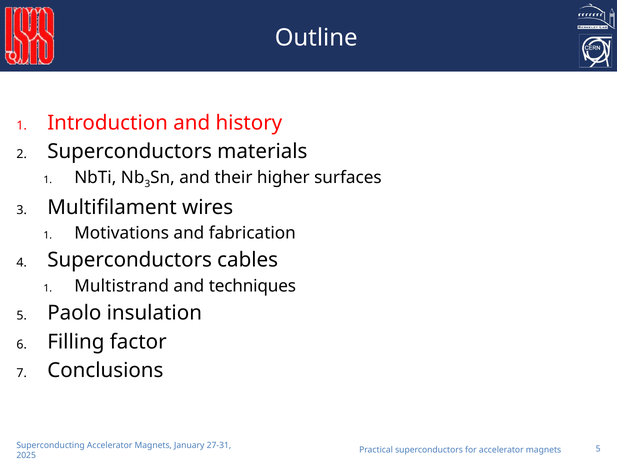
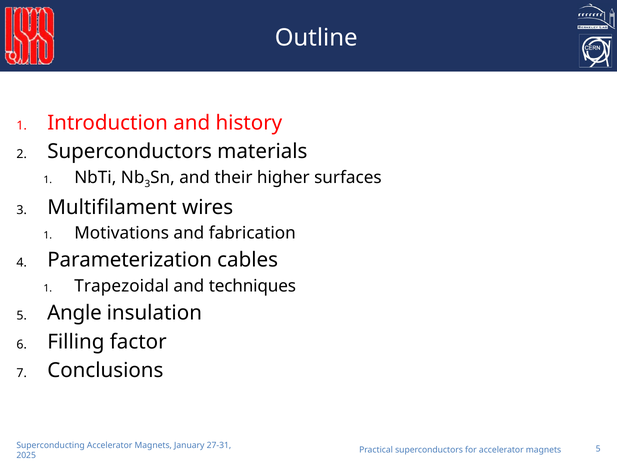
Superconductors: Superconductors -> Parameterization (130, 260)
Multistrand: Multistrand -> Trapezoidal (122, 286)
Paolo: Paolo -> Angle (74, 313)
